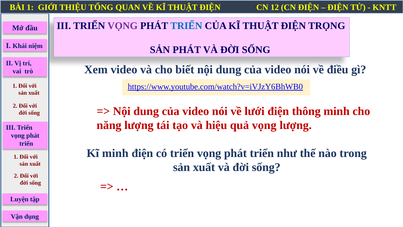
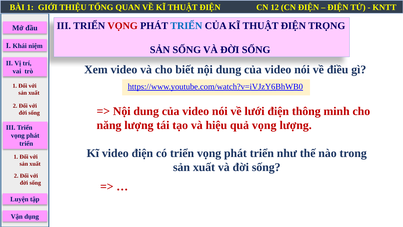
VỌNG colour: purple -> red (123, 26)
SẢN PHÁT: PHÁT -> SỐNG (187, 50)
Kĩ minh: minh -> video (115, 153)
